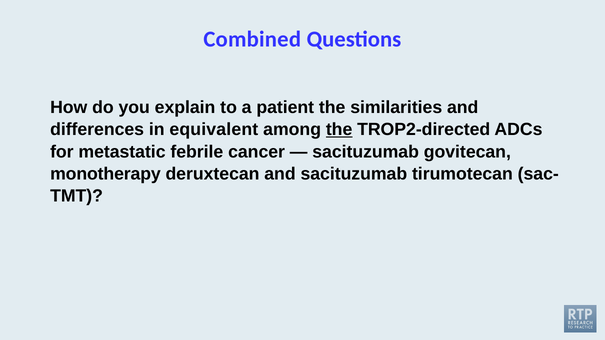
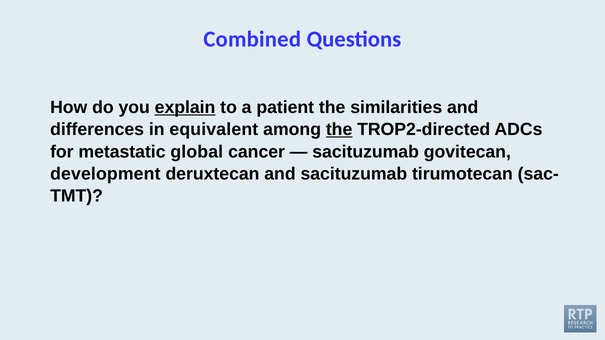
explain underline: none -> present (185, 107)
febrile: febrile -> global (197, 152)
monotherapy: monotherapy -> development (105, 174)
